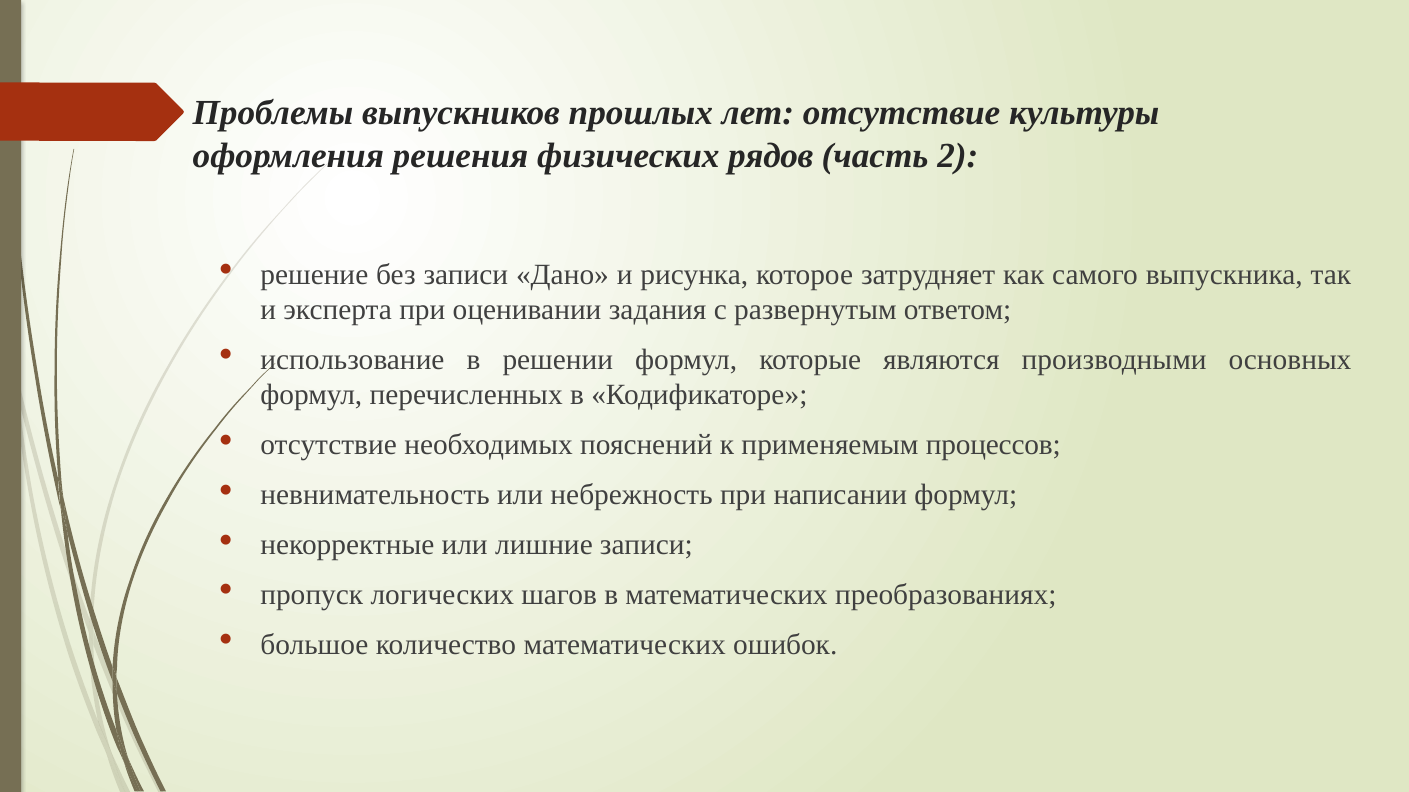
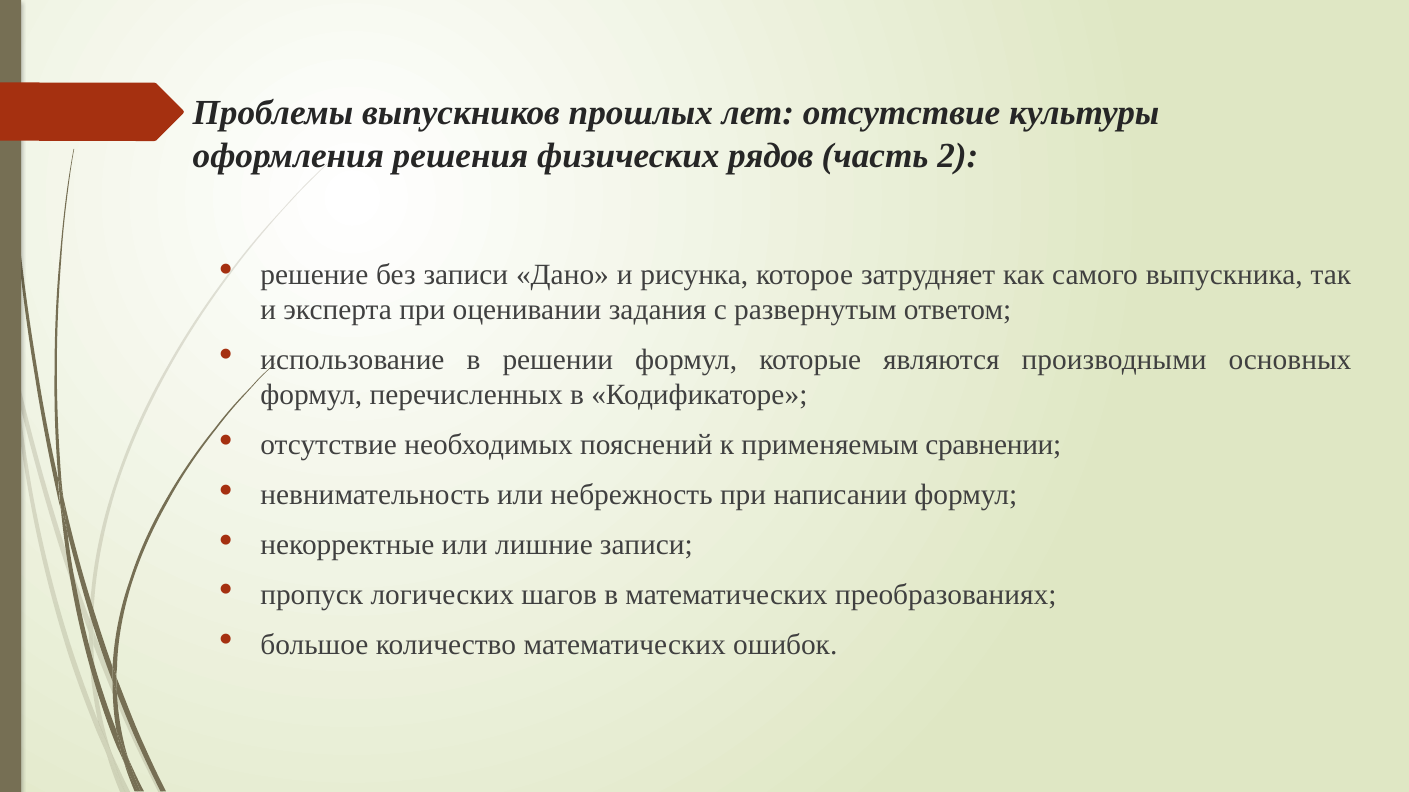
процессов: процессов -> сравнении (993, 446)
